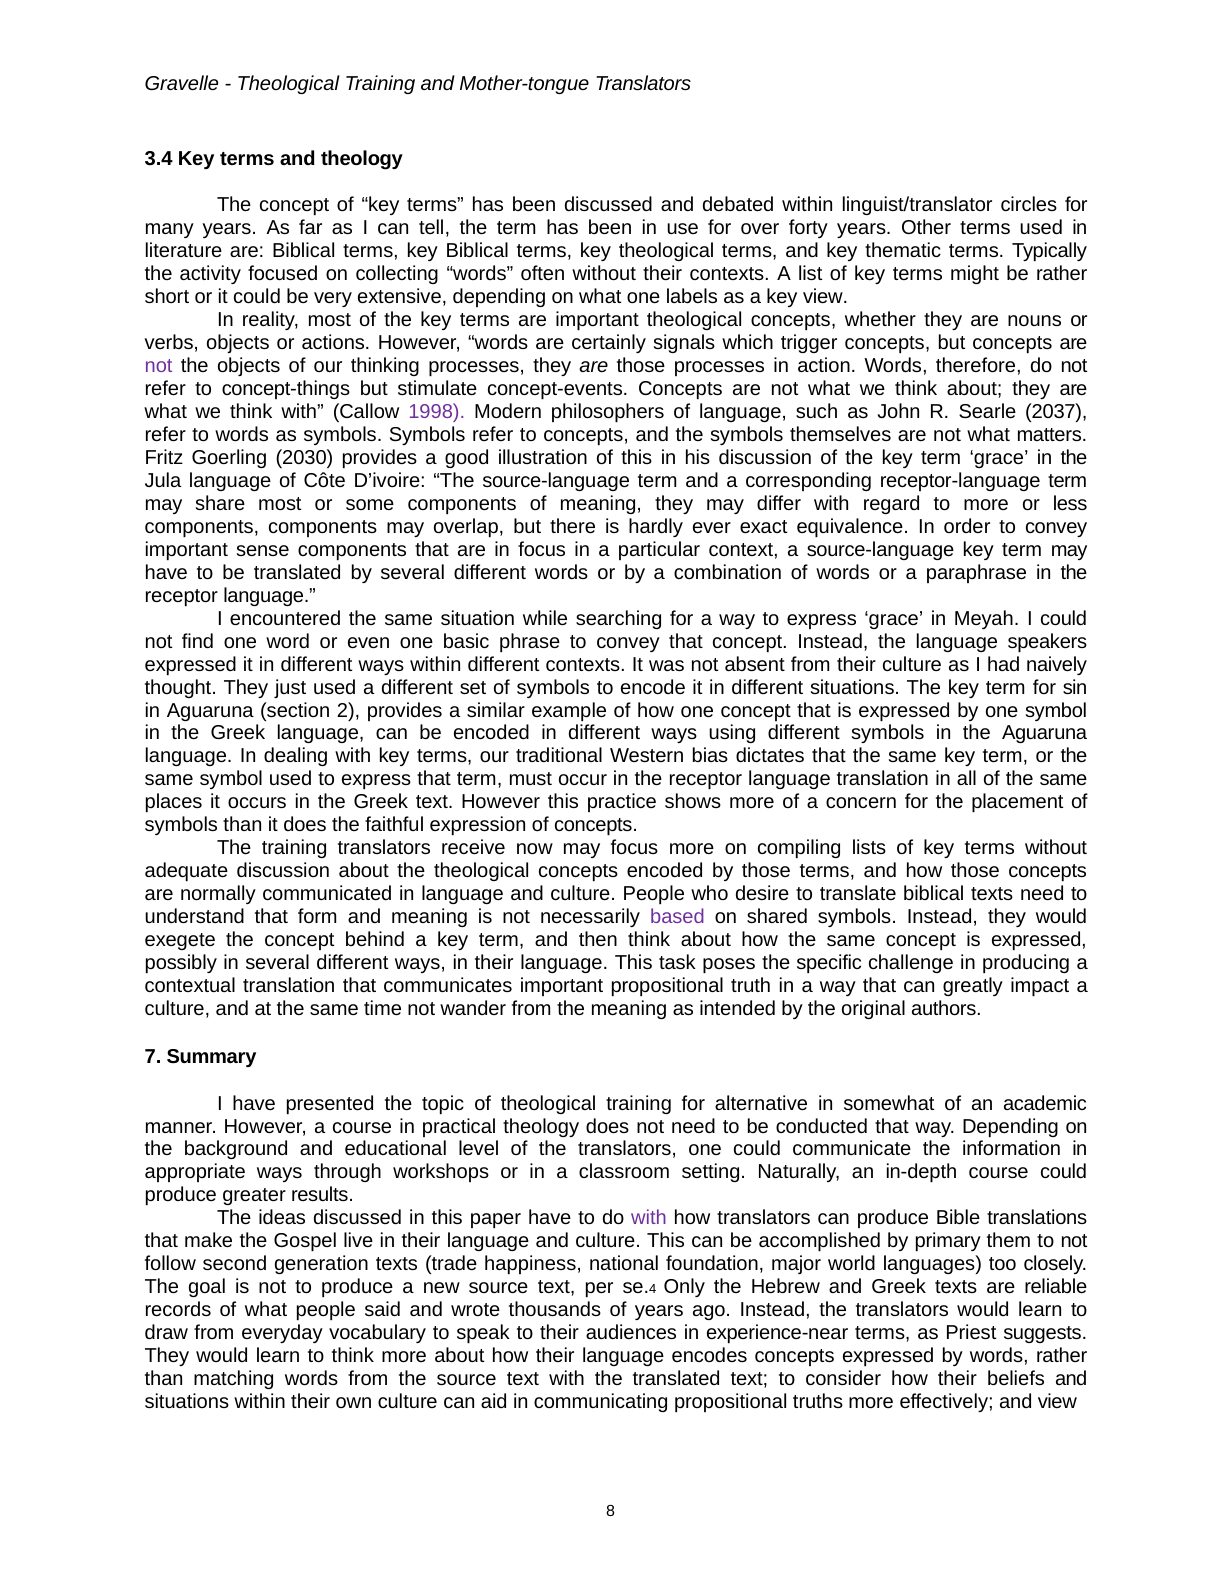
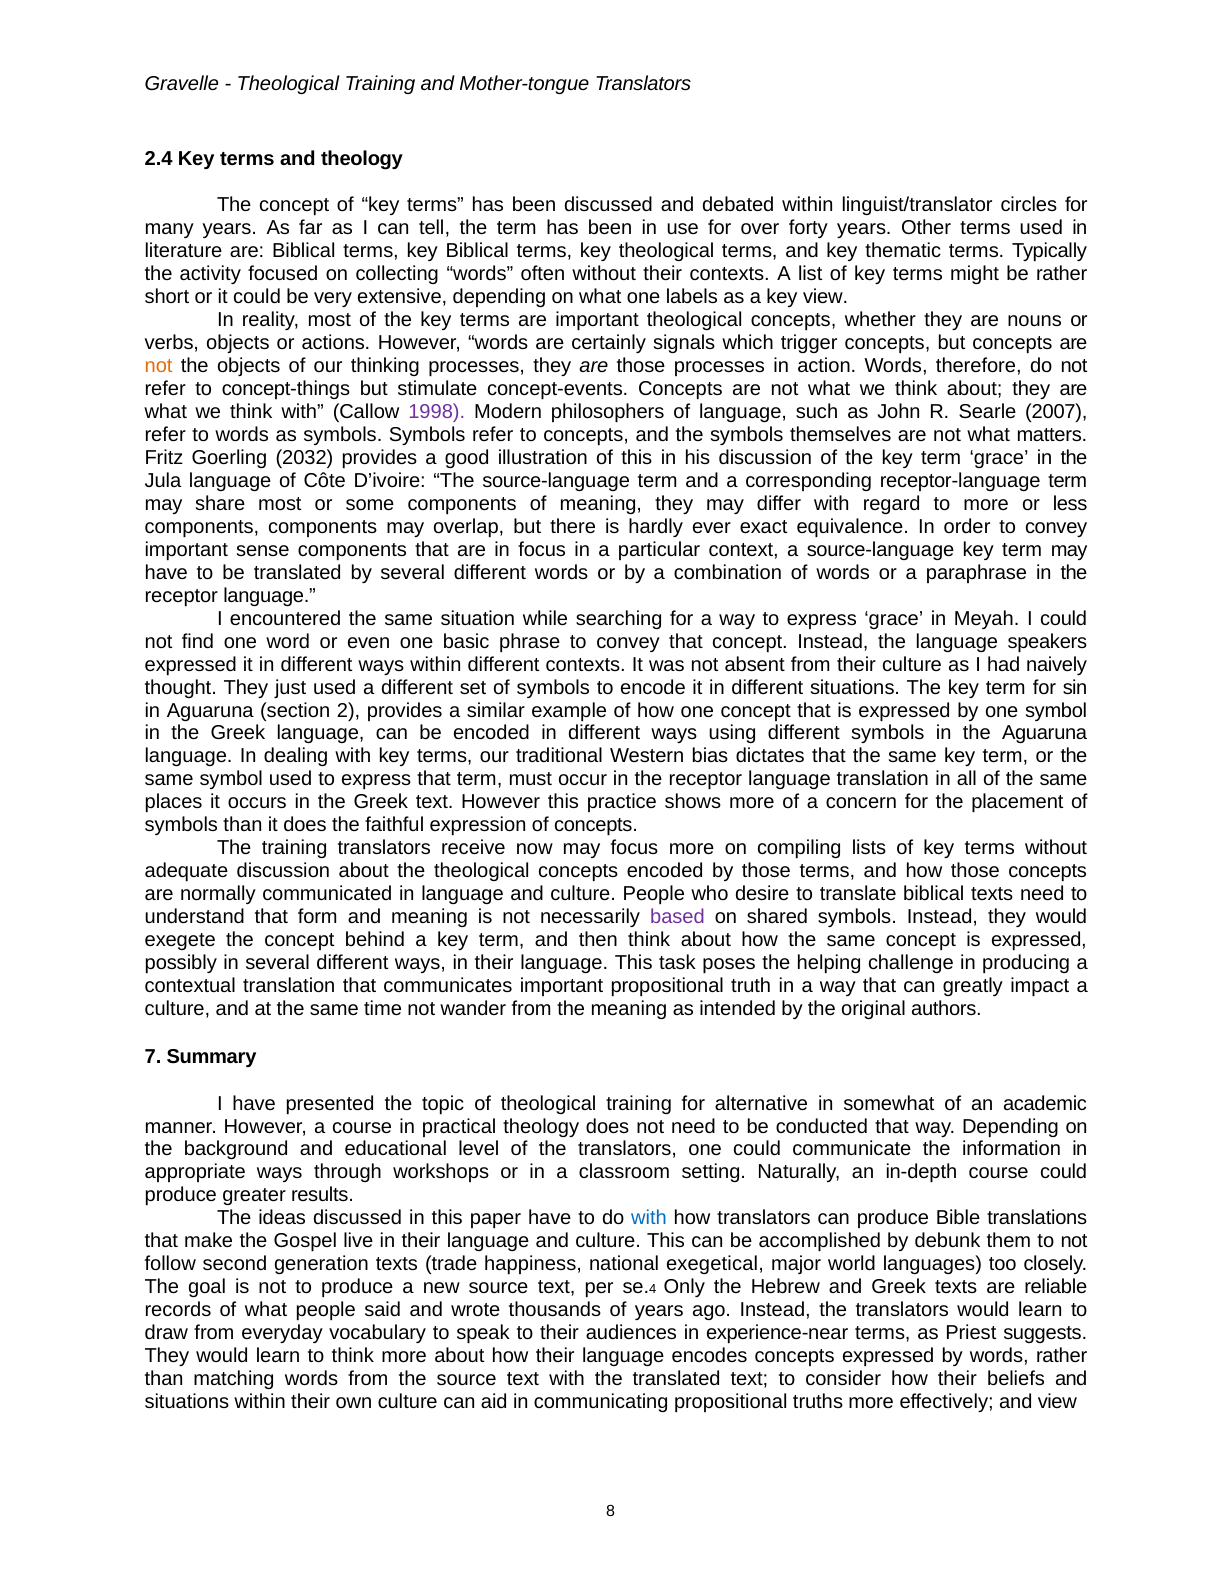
3.4: 3.4 -> 2.4 (159, 159)
not colour: purple -> orange (159, 366)
2037: 2037 -> 2007 (1056, 412)
2030: 2030 -> 2032 (304, 458)
specific: specific -> helping (829, 963)
with colour: purple -> blue (649, 1218)
primary: primary -> debunk (948, 1241)
foundation: foundation -> exegetical (715, 1264)
